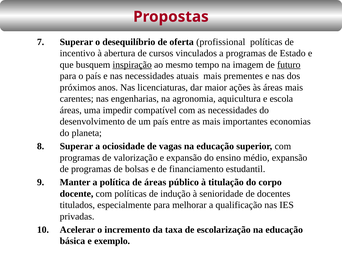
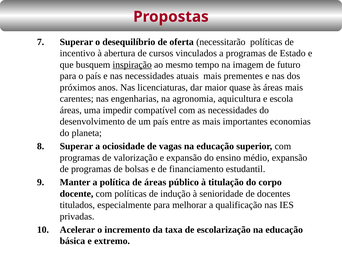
profissional: profissional -> necessitarão (221, 42)
futuro underline: present -> none (289, 65)
ações: ações -> quase (240, 88)
exemplo: exemplo -> extremo (112, 242)
